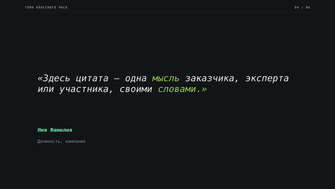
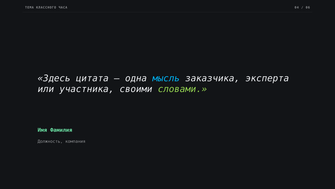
мысль colour: light green -> light blue (166, 78)
